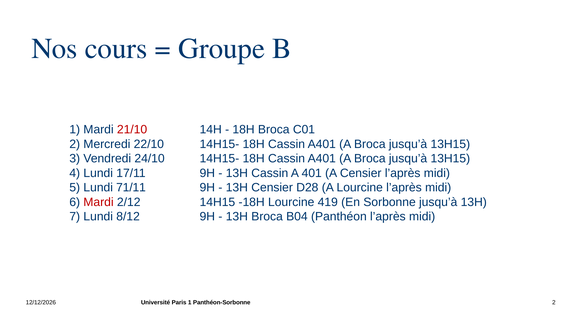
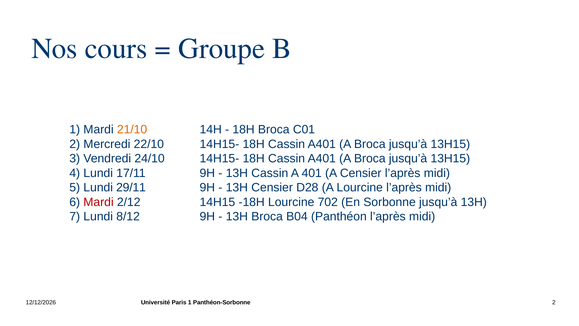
21/10 colour: red -> orange (132, 129)
71/11: 71/11 -> 29/11 (131, 187)
419: 419 -> 702 (328, 202)
